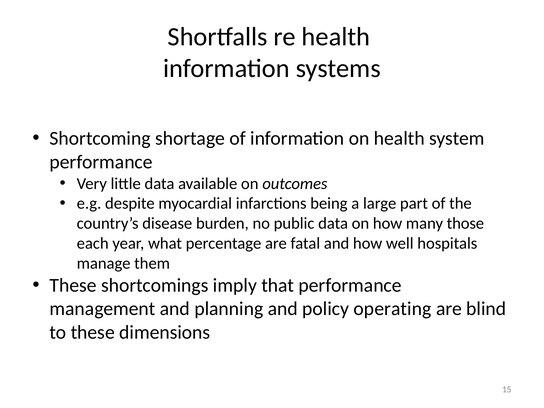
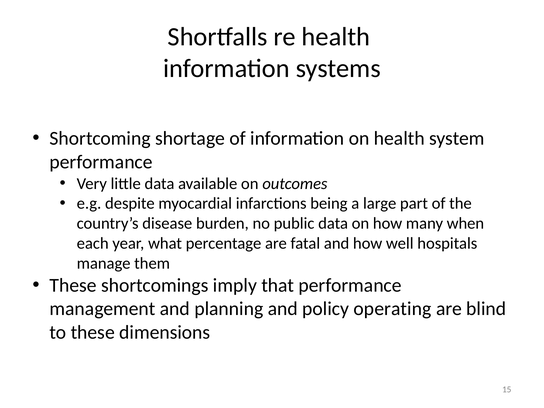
those: those -> when (465, 223)
